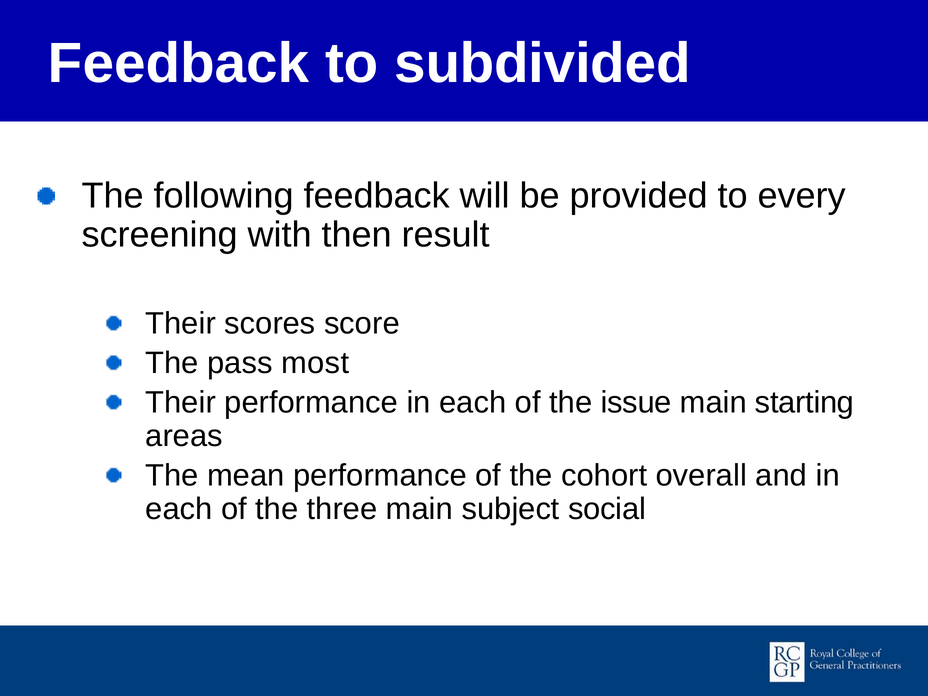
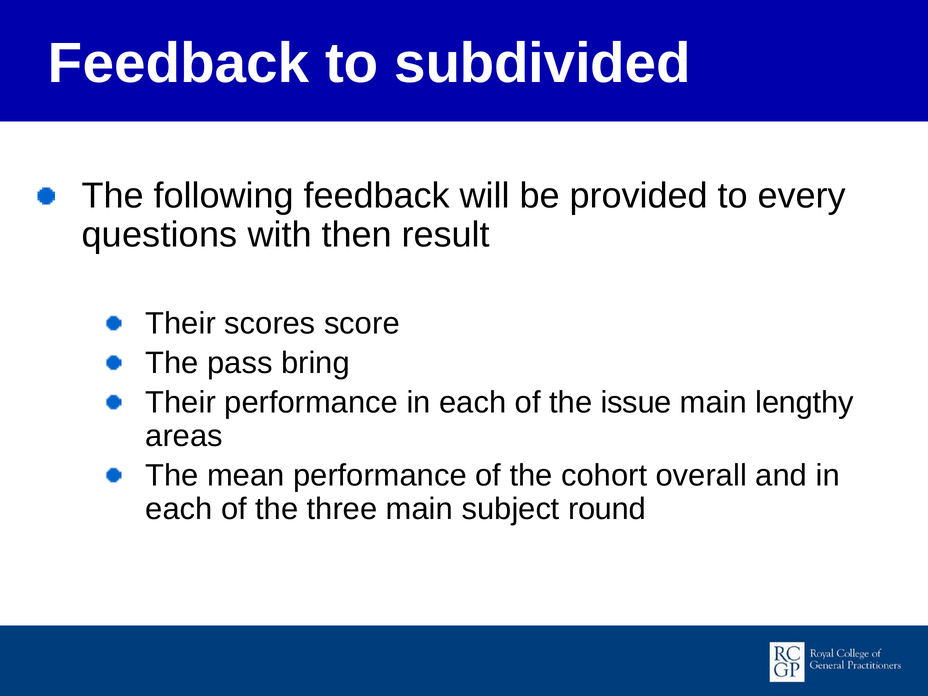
screening: screening -> questions (160, 235)
most: most -> bring (316, 363)
starting: starting -> lengthy (805, 403)
social: social -> round (607, 509)
